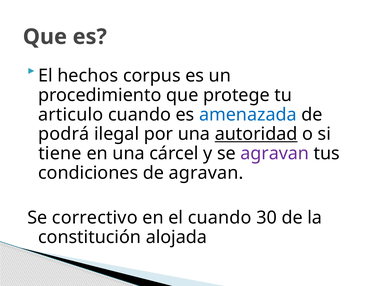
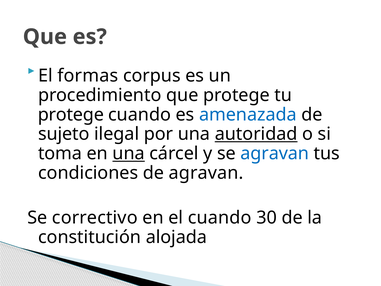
hechos: hechos -> formas (88, 76)
articulo: articulo -> protege (71, 115)
podrá: podrá -> sujeto (64, 134)
tiene: tiene -> toma (60, 153)
una underline: none -> present (129, 153)
agravan colour: purple -> blue (275, 153)
